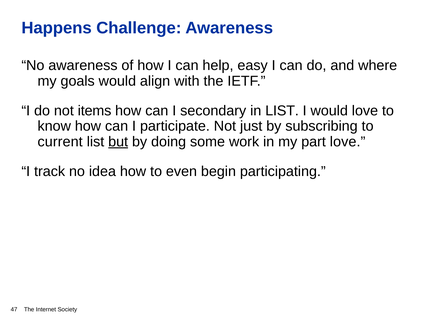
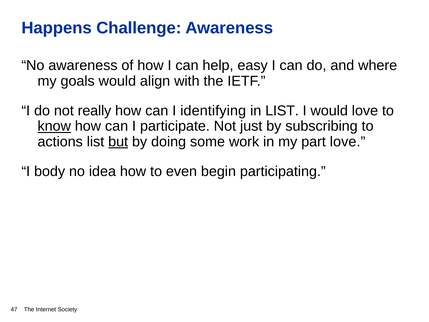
items: items -> really (95, 111)
secondary: secondary -> identifying (213, 111)
know underline: none -> present (54, 126)
current: current -> actions (60, 142)
track: track -> body (50, 171)
